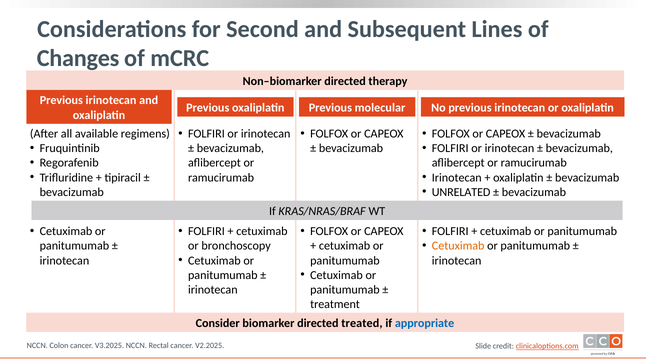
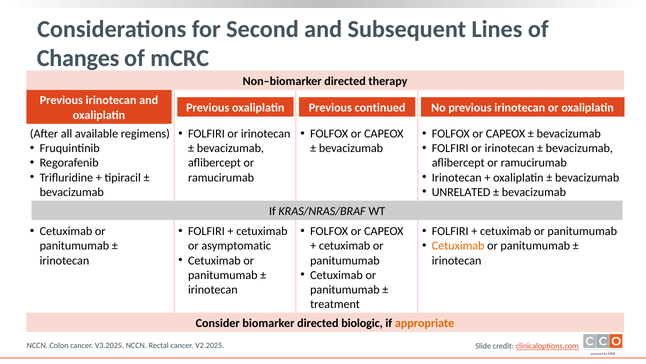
molecular: molecular -> continued (380, 108)
bronchoscopy: bronchoscopy -> asymptomatic (236, 246)
treated: treated -> biologic (362, 323)
appropriate colour: blue -> orange (425, 323)
